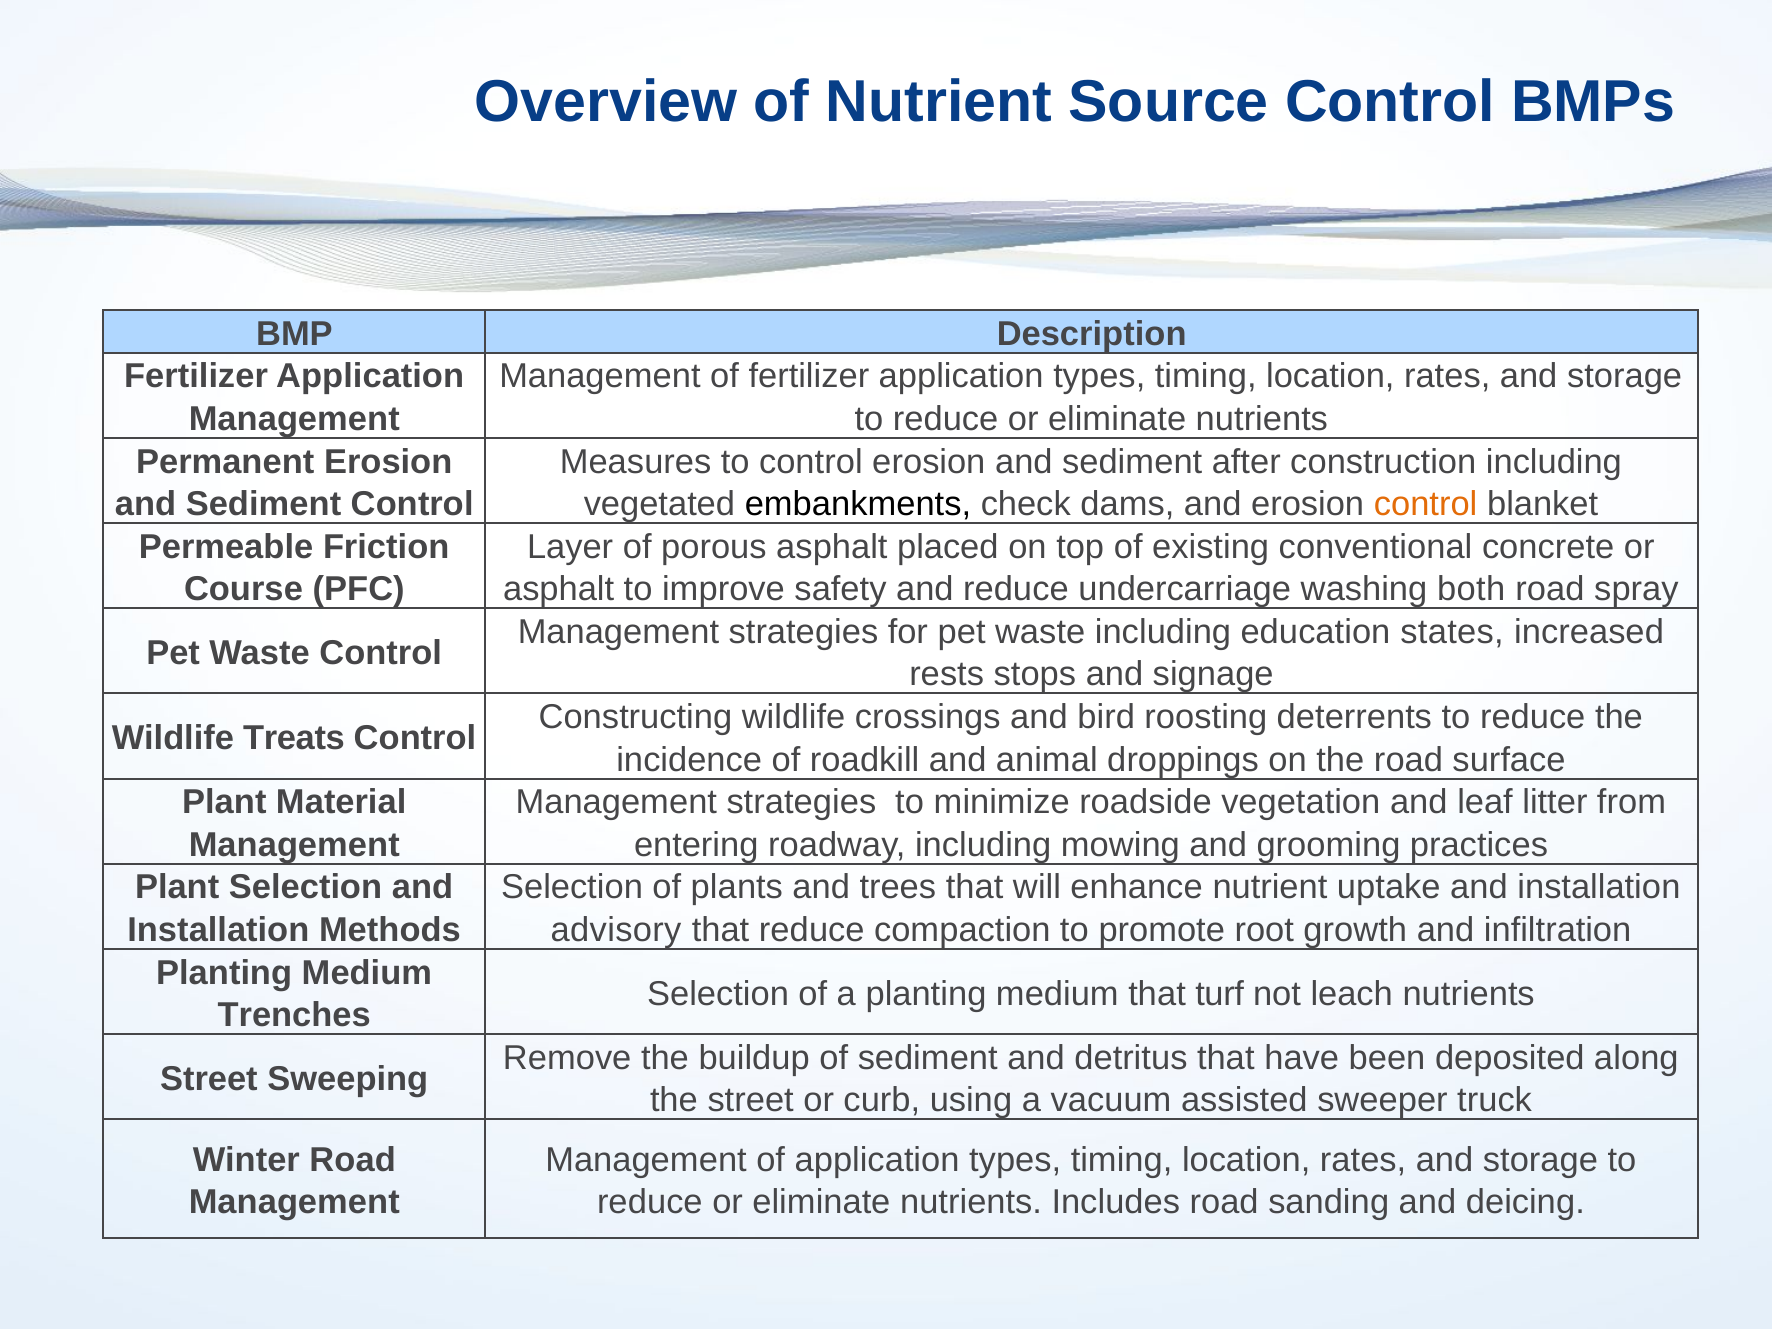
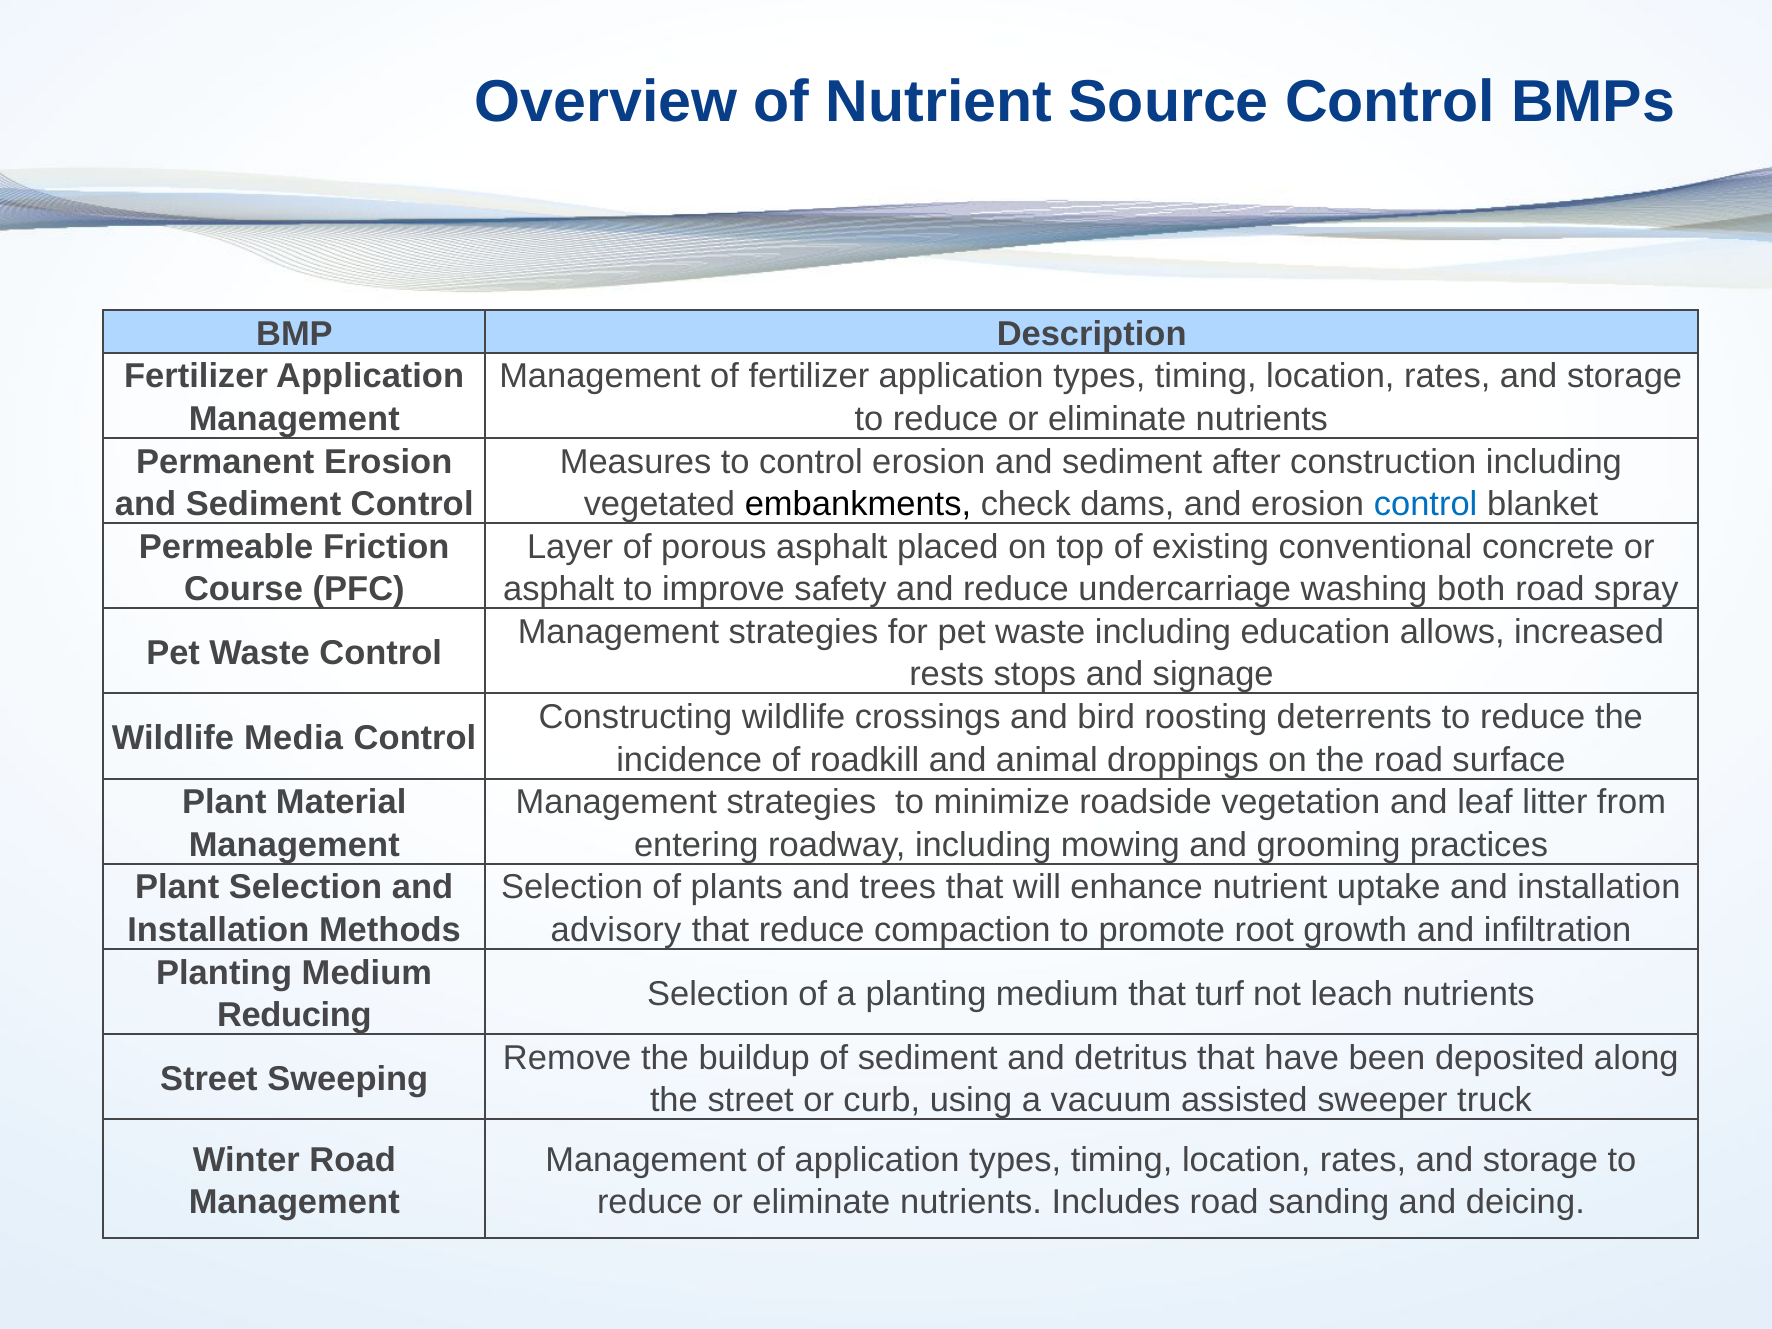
control colour: orange -> blue (1426, 504)
states: states -> allows (1452, 632)
Treats: Treats -> Media (294, 739)
Trenches: Trenches -> Reducing (294, 1015)
